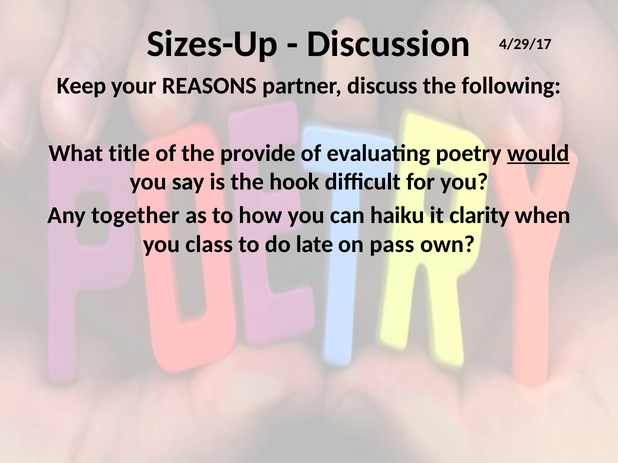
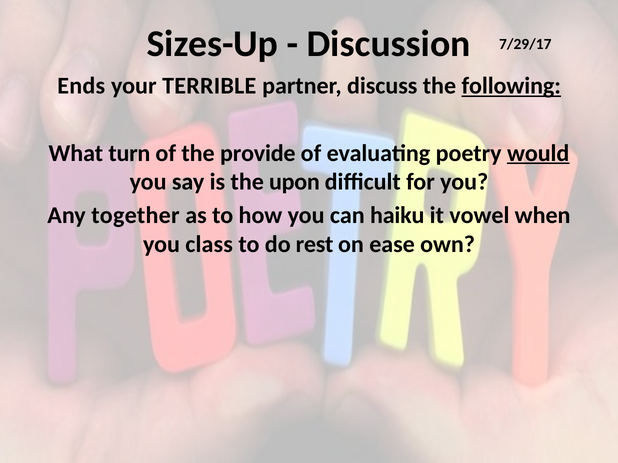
4/29/17: 4/29/17 -> 7/29/17 (525, 44)
Keep: Keep -> Ends (81, 86)
REASONS: REASONS -> TERRIBLE (209, 86)
following underline: none -> present (511, 86)
title: title -> turn (129, 153)
hook: hook -> upon (294, 182)
clarity: clarity -> vowel (479, 216)
late: late -> rest (315, 244)
pass: pass -> ease (392, 244)
